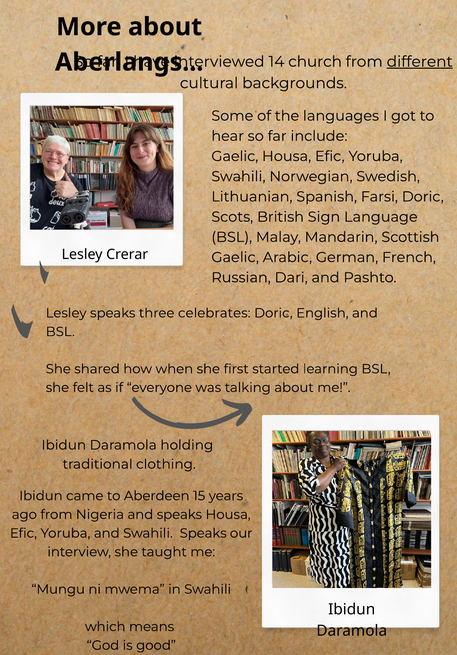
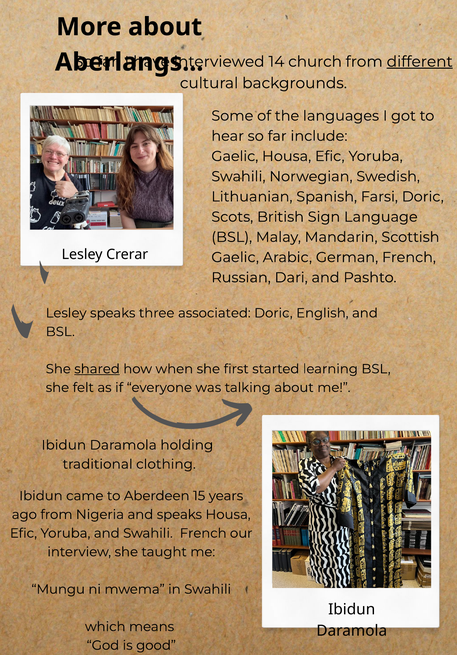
celebrates: celebrates -> associated (214, 313)
shared underline: none -> present (97, 369)
Swahili Speaks: Speaks -> French (203, 533)
